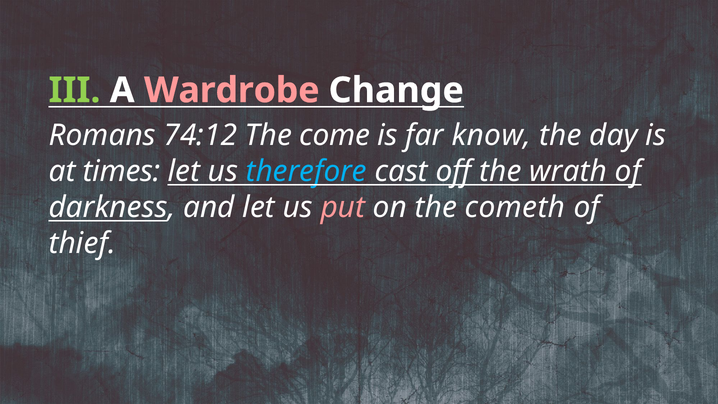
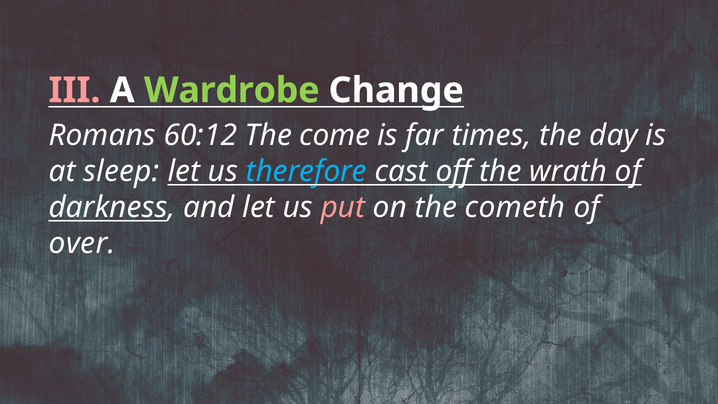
III colour: light green -> pink (75, 90)
Wardrobe colour: pink -> light green (232, 90)
74:12: 74:12 -> 60:12 (200, 135)
know: know -> times (492, 135)
times: times -> sleep (121, 171)
thief: thief -> over (82, 243)
